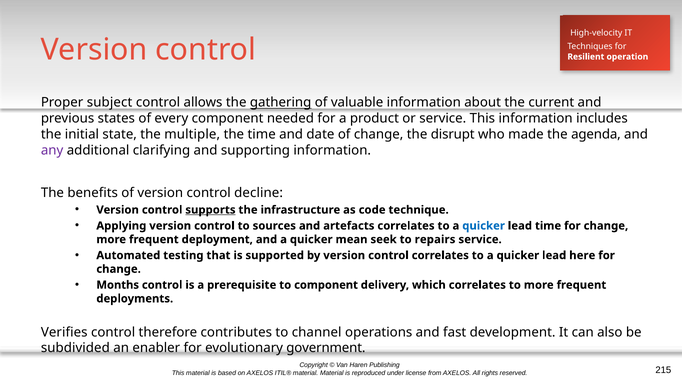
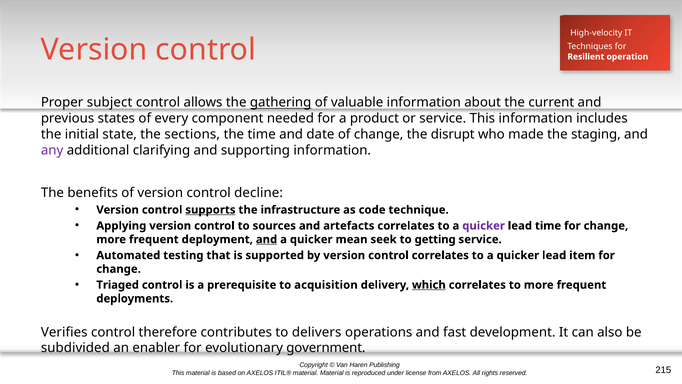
multiple: multiple -> sections (192, 134)
agenda: agenda -> staging (596, 134)
quicker colour: blue -> purple (484, 226)
and underline: none -> present (267, 239)
repairs: repairs -> getting (435, 239)
here: here -> item (582, 255)
Months: Months -> Triaged (118, 285)
to component: component -> acquisition (326, 285)
which underline: none -> present (429, 285)
channel: channel -> delivers (317, 332)
